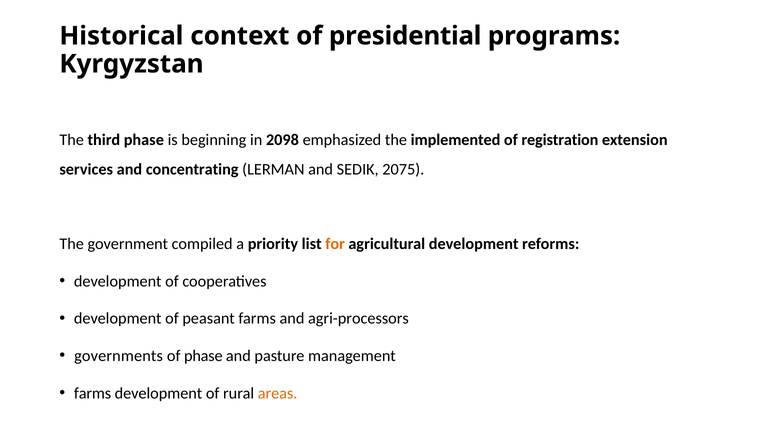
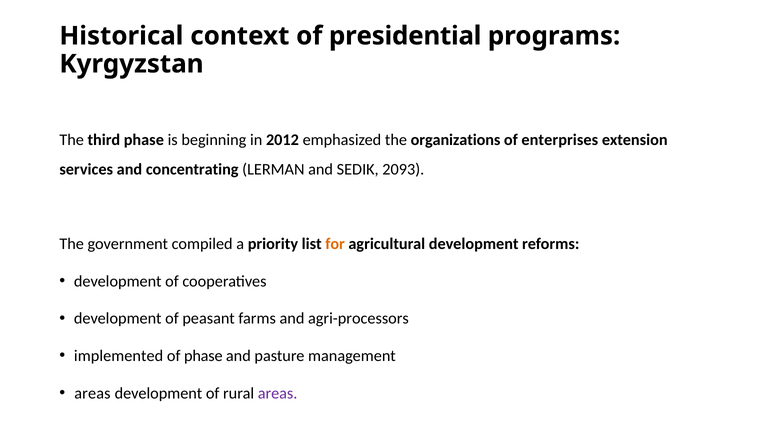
2098: 2098 -> 2012 (282, 140)
implemented: implemented -> organizations (456, 140)
registration: registration -> enterprises (560, 140)
2075: 2075 -> 2093 (403, 169)
governments: governments -> implemented (119, 356)
farms: farms -> areas (92, 393)
areas colour: orange -> purple (278, 393)
